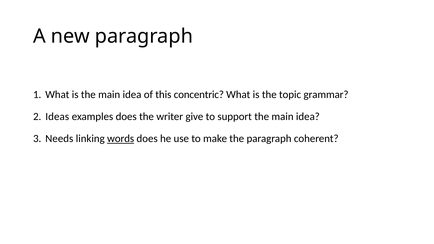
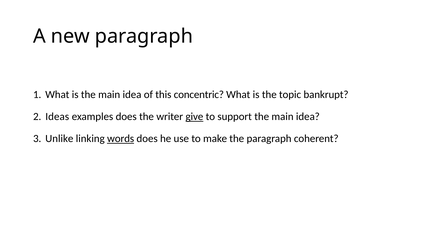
grammar: grammar -> bankrupt (326, 95)
give underline: none -> present (194, 117)
Needs: Needs -> Unlike (59, 139)
